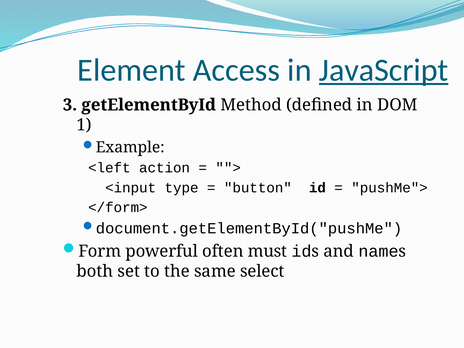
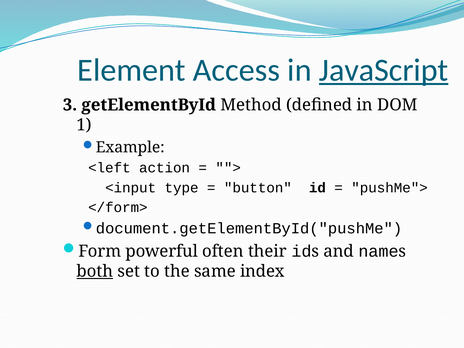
must: must -> their (267, 251)
both underline: none -> present (95, 271)
select: select -> index (262, 271)
